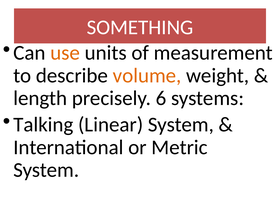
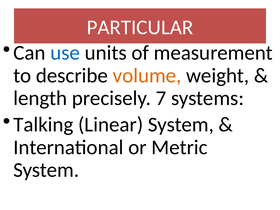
SOMETHING: SOMETHING -> PARTICULAR (140, 27)
use colour: orange -> blue (65, 53)
6: 6 -> 7 (161, 98)
